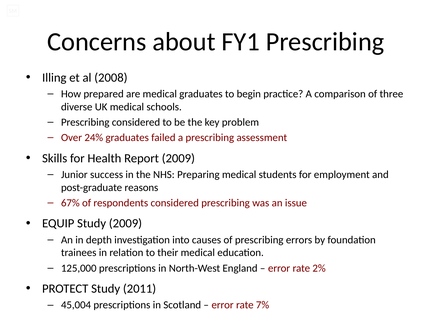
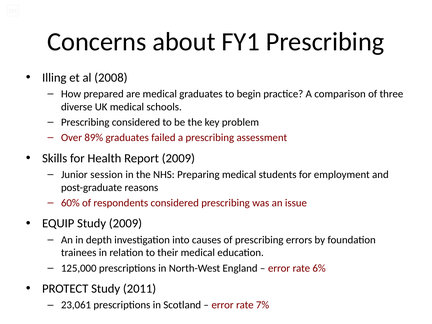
24%: 24% -> 89% (94, 138)
success: success -> session (107, 175)
67%: 67% -> 60% (70, 203)
2%: 2% -> 6% (319, 268)
45,004: 45,004 -> 23,061 (76, 305)
